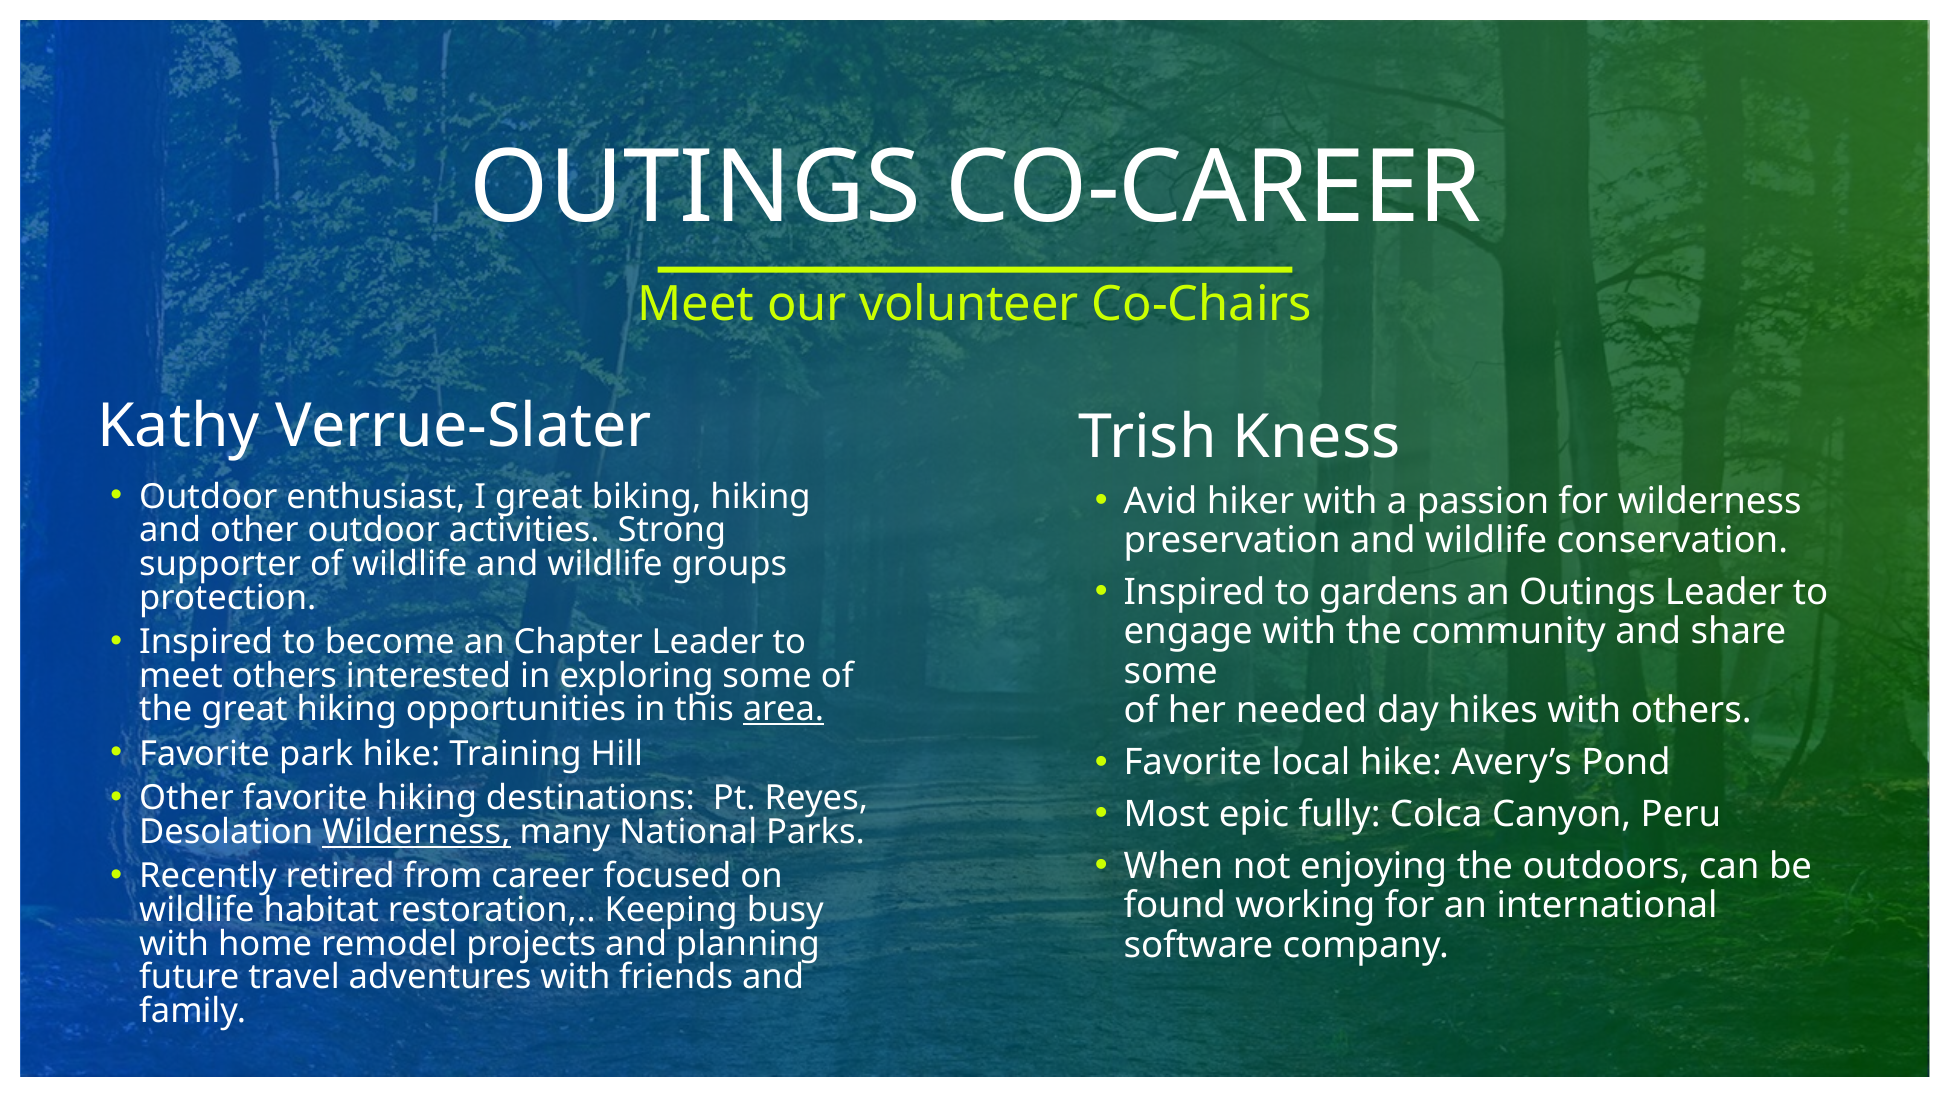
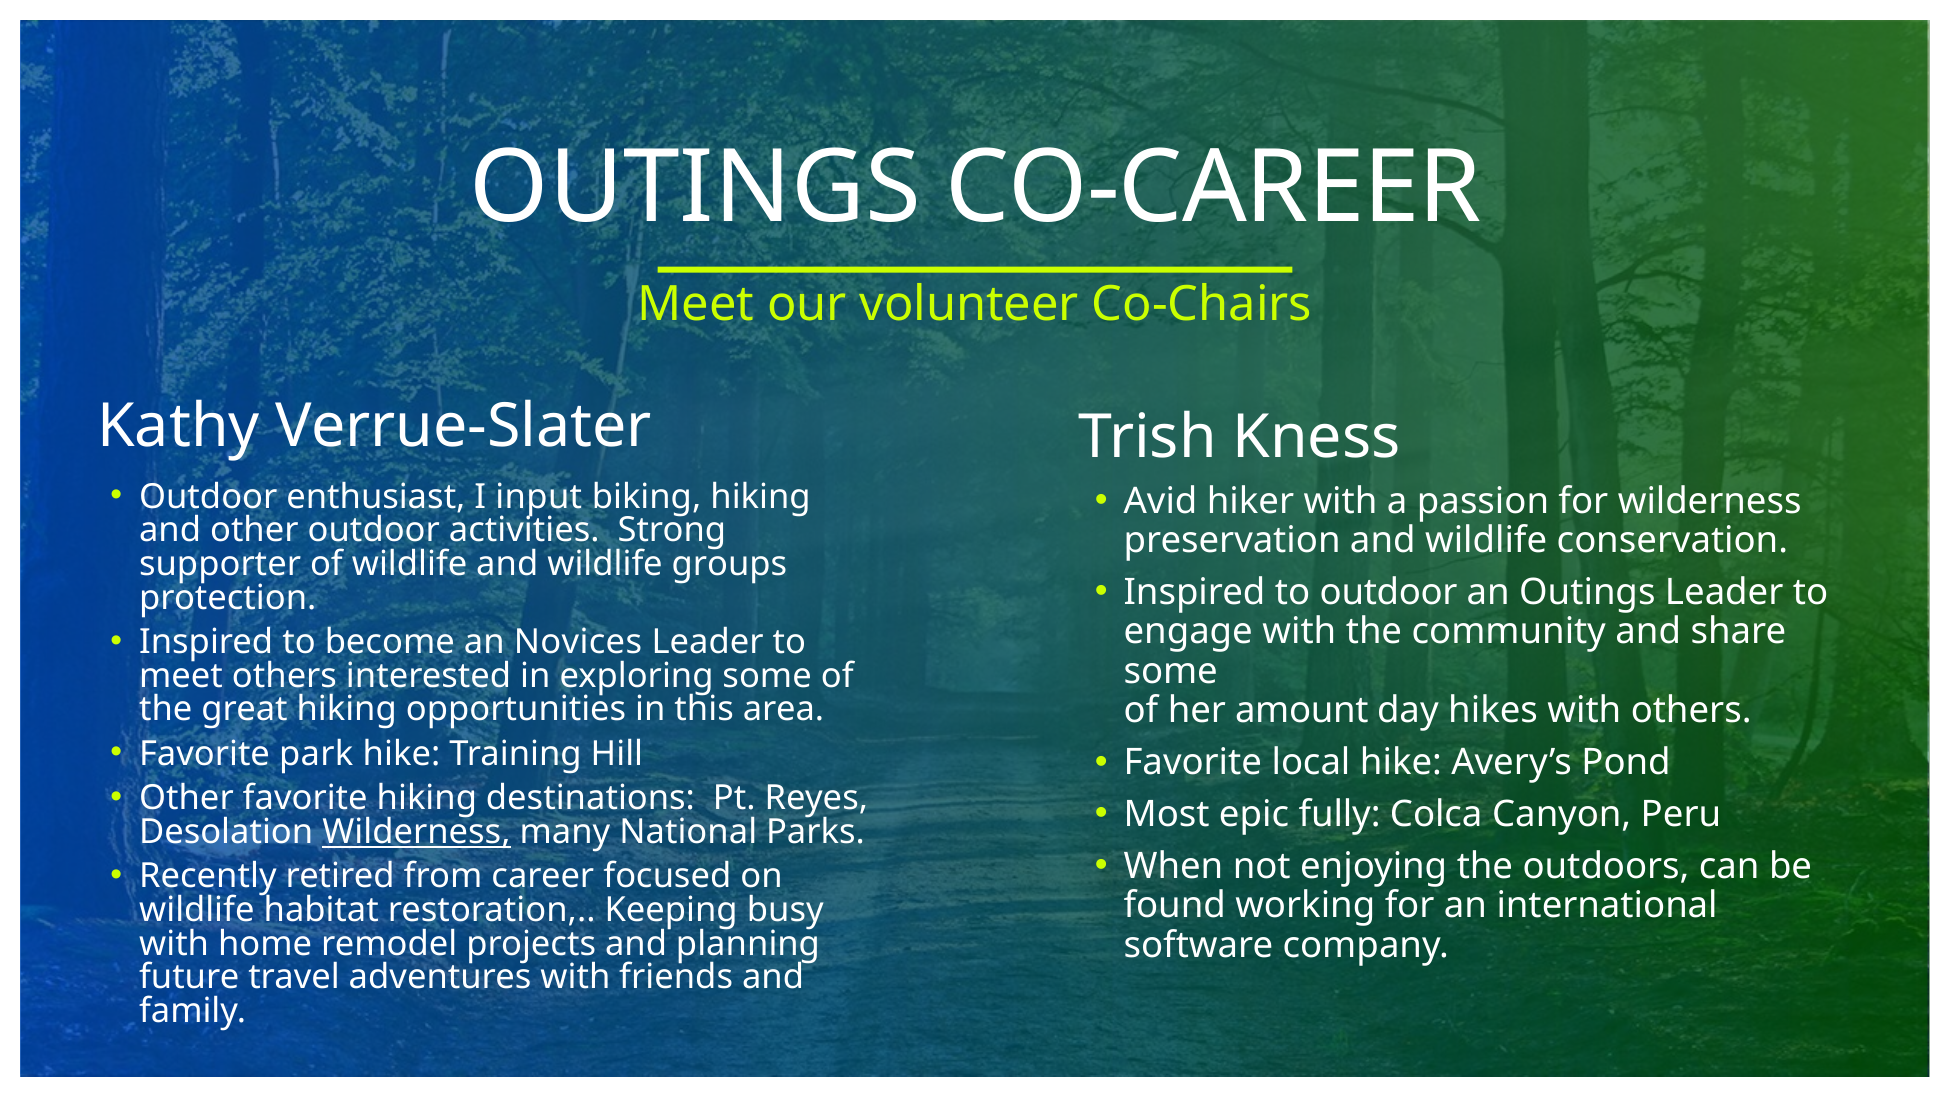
I great: great -> input (539, 497)
to gardens: gardens -> outdoor (1389, 592)
Chapter: Chapter -> Novices (578, 642)
area underline: present -> none (783, 709)
needed: needed -> amount (1302, 711)
